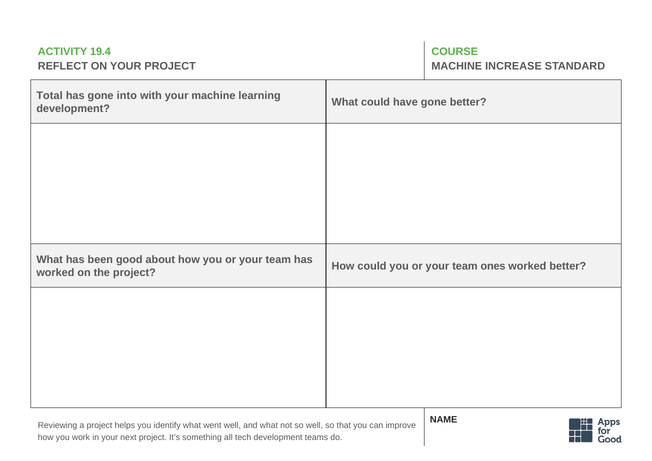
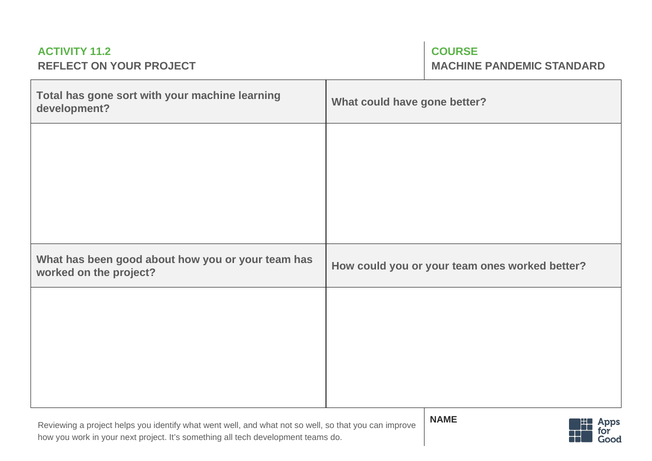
19.4: 19.4 -> 11.2 (100, 51)
INCREASE: INCREASE -> PANDEMIC (514, 66)
into: into -> sort (127, 96)
